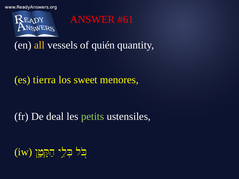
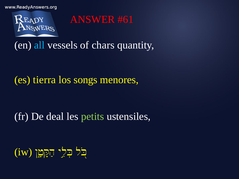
all colour: yellow -> light blue (39, 45)
quién: quién -> chars (103, 45)
sweet: sweet -> songs (86, 80)
